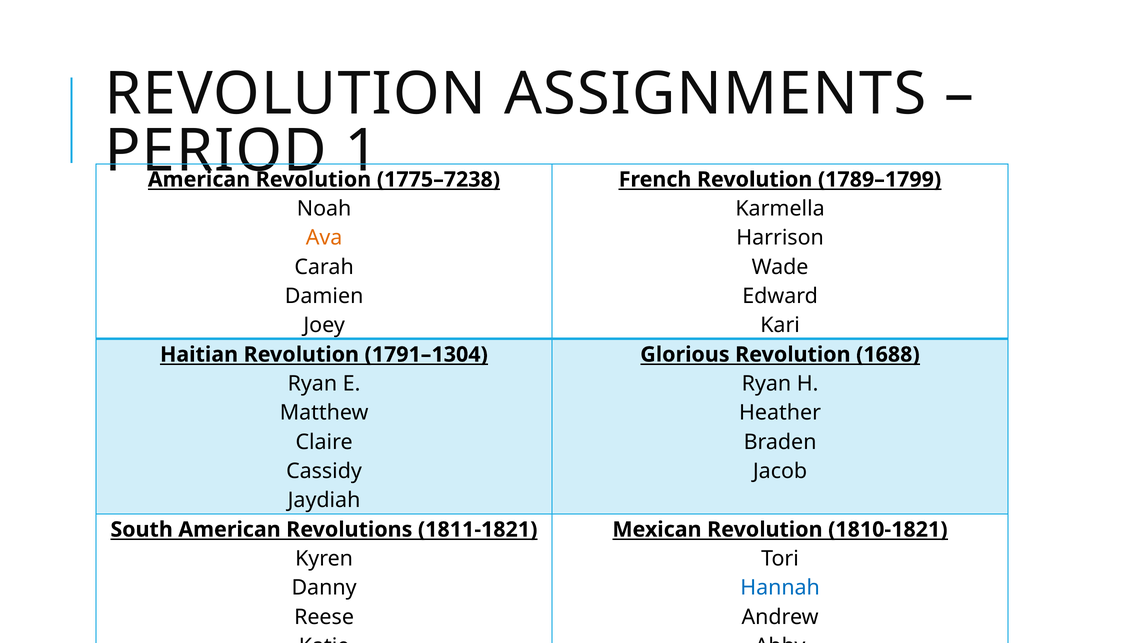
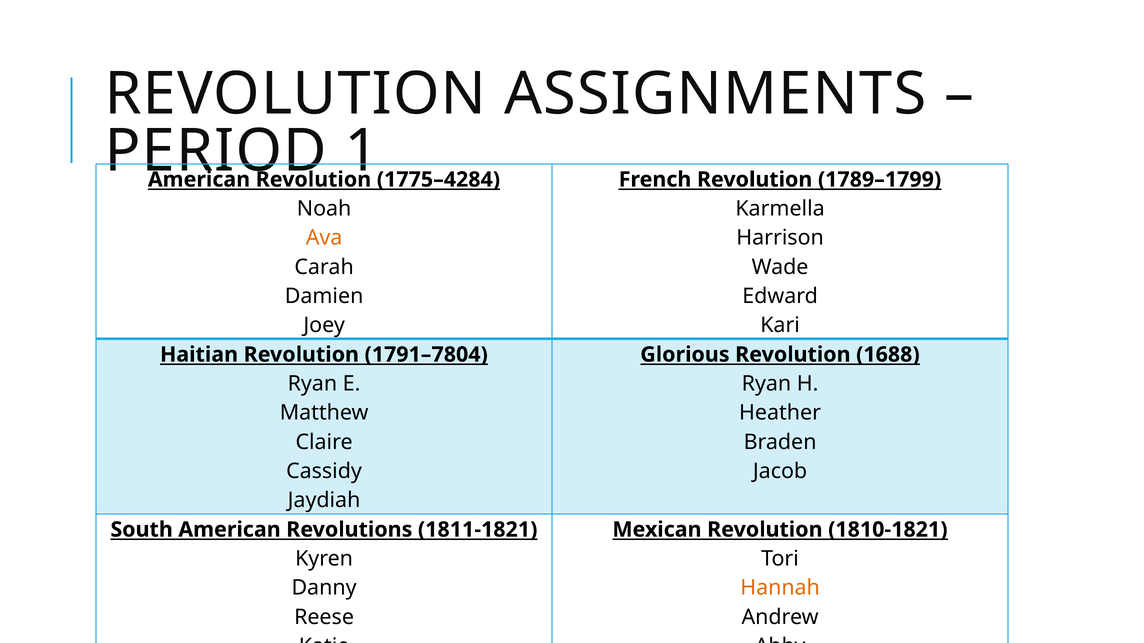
1775–7238: 1775–7238 -> 1775–4284 (438, 180)
1791–1304: 1791–1304 -> 1791–7804 (426, 355)
Hannah colour: blue -> orange (780, 588)
